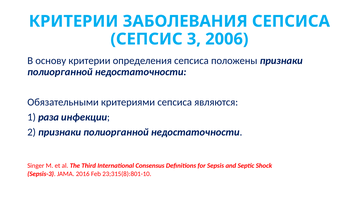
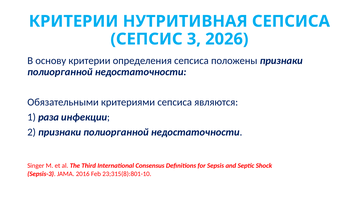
ЗАБОЛЕВАНИЯ: ЗАБОЛЕВАНИЯ -> НУТРИТИВНАЯ (185, 21)
2006: 2006 -> 2026 (227, 39)
